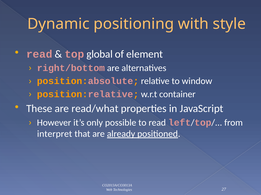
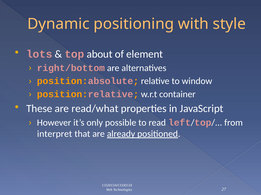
read: read -> lots (39, 54)
global: global -> about (100, 54)
